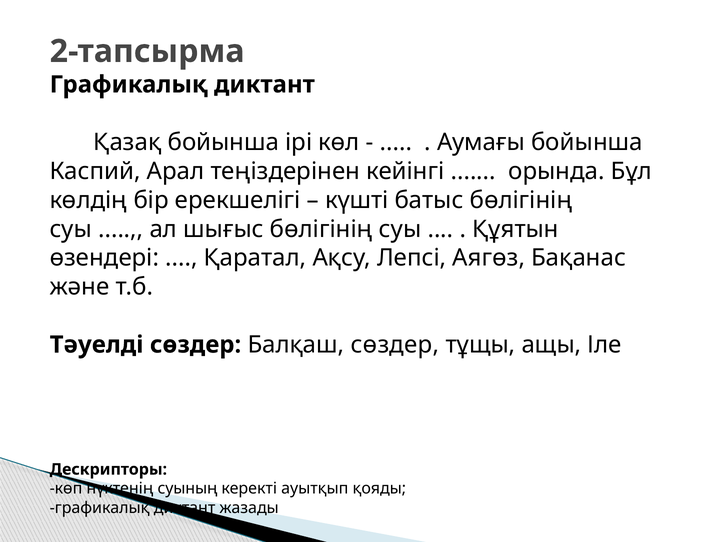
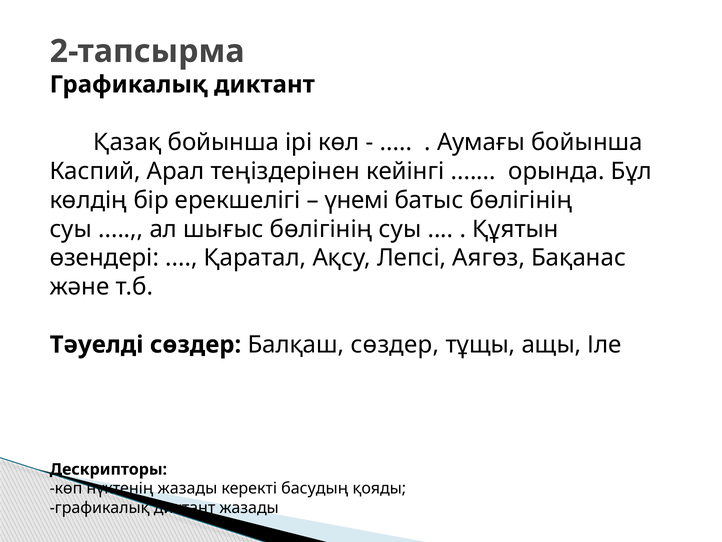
күшті: күшті -> үнемі (357, 200)
нүктенің суының: суының -> жазады (187, 488)
ауытқып: ауытқып -> басудың (315, 488)
